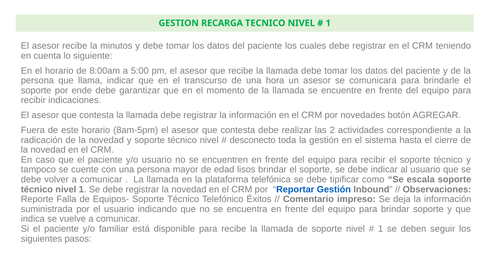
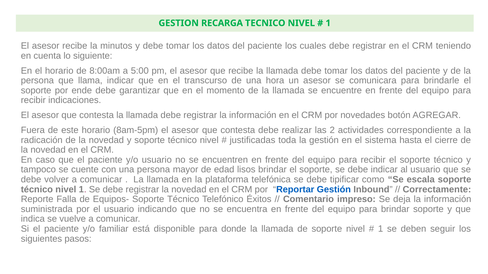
desconecto: desconecto -> justificadas (253, 140)
Observaciones: Observaciones -> Correctamente (437, 190)
para recibe: recibe -> donde (234, 229)
